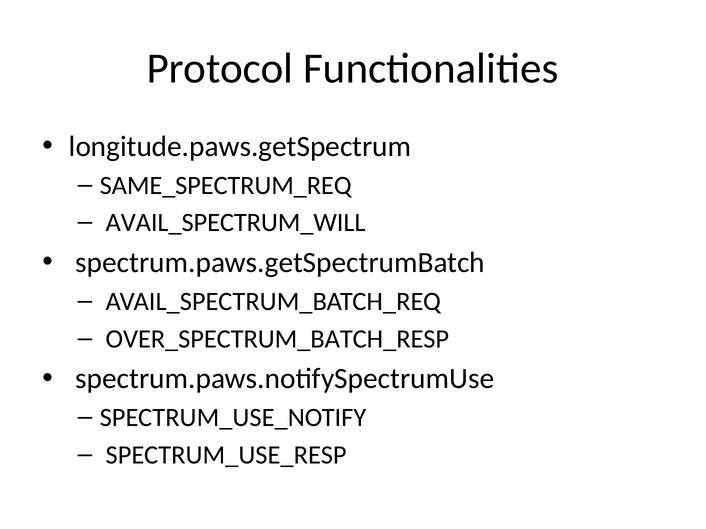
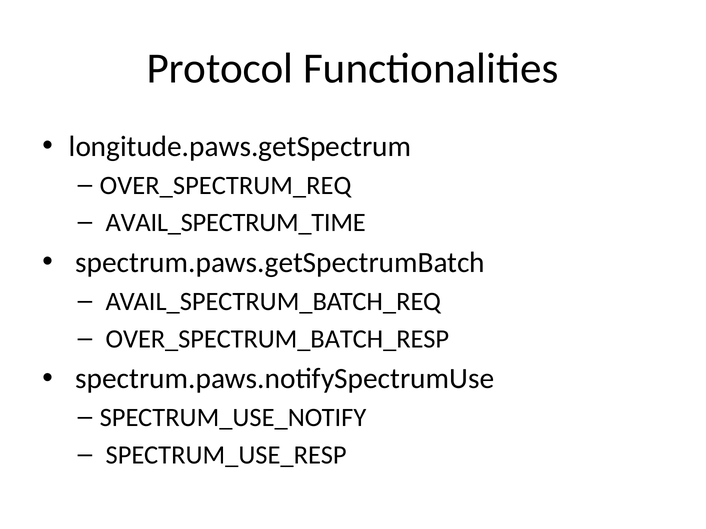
SAME_SPECTRUM_REQ: SAME_SPECTRUM_REQ -> OVER_SPECTRUM_REQ (226, 186)
AVAIL_SPECTRUM_WILL: AVAIL_SPECTRUM_WILL -> AVAIL_SPECTRUM_TIME (236, 223)
